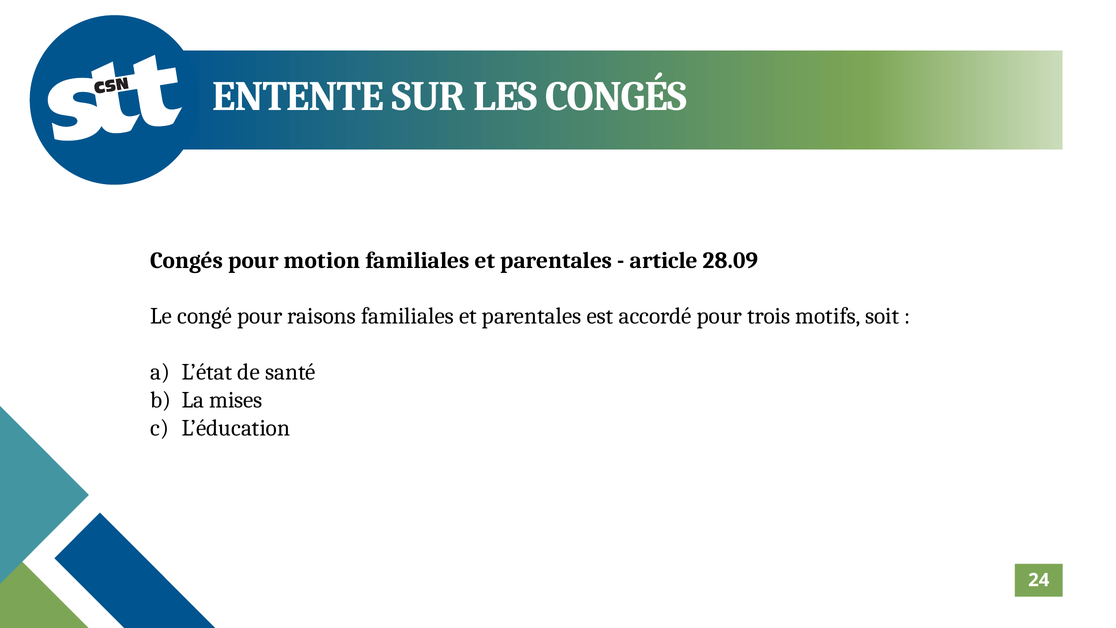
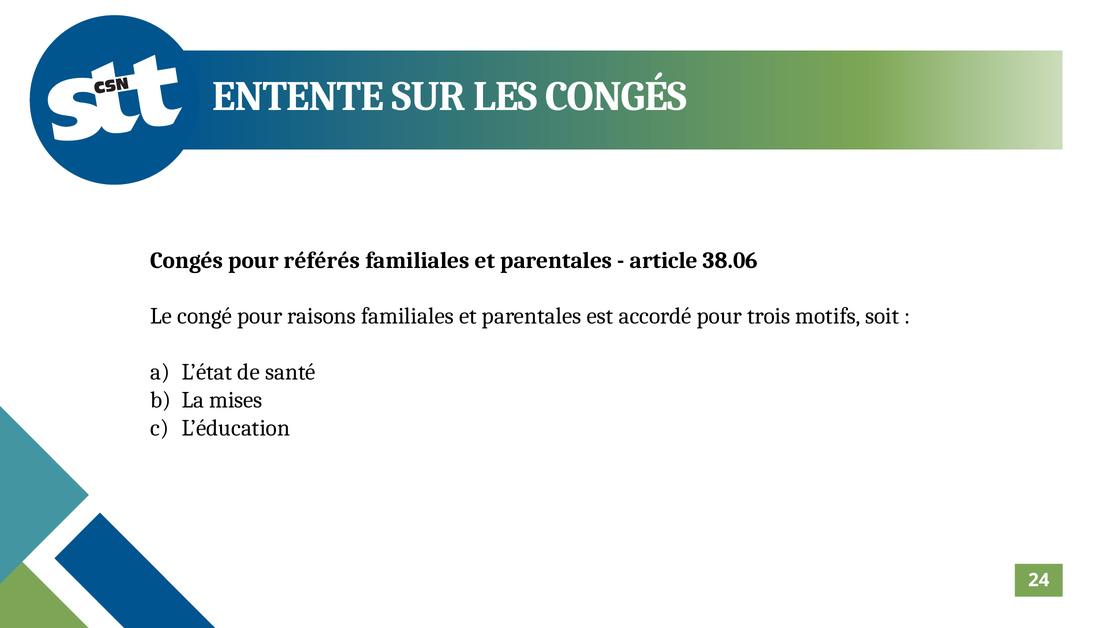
motion: motion -> référés (322, 260)
28.09: 28.09 -> 38.06 (730, 260)
